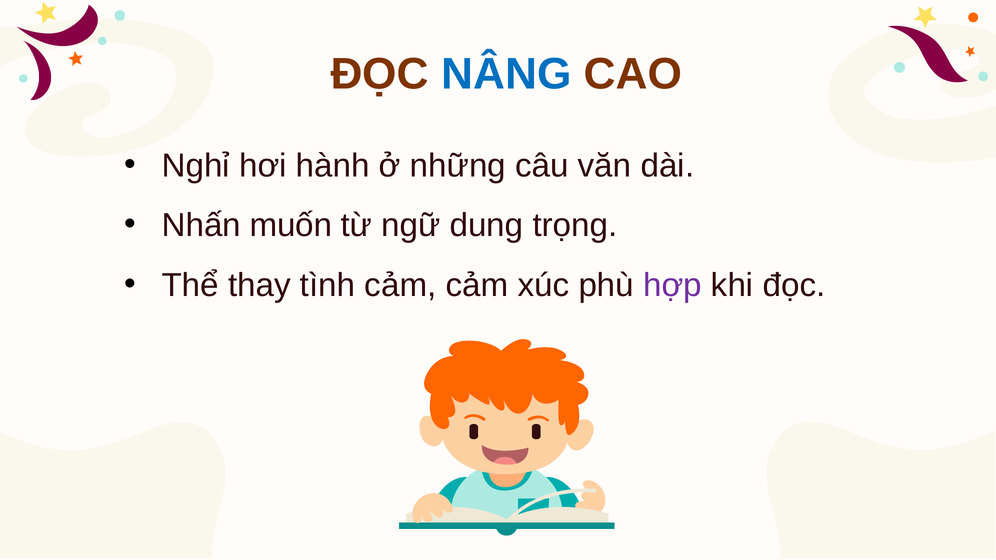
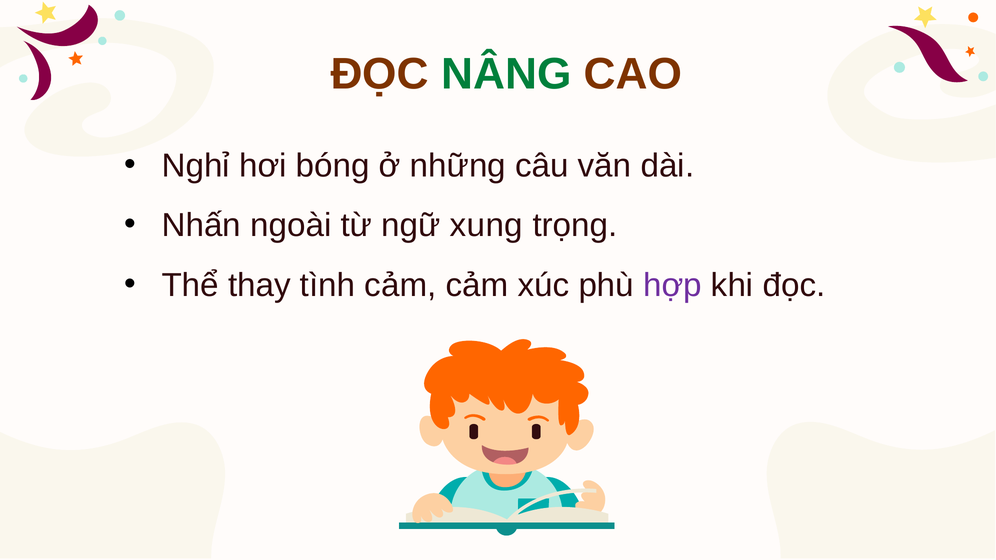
NÂNG colour: blue -> green (506, 74)
hành: hành -> bóng (333, 166)
muốn: muốn -> ngoài (291, 225)
dung: dung -> xung (486, 225)
